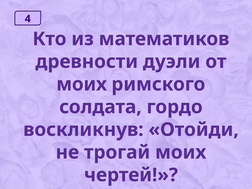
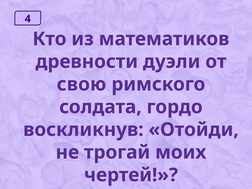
моих: моих -> свою (81, 84)
